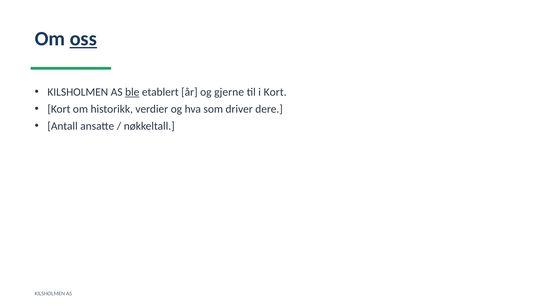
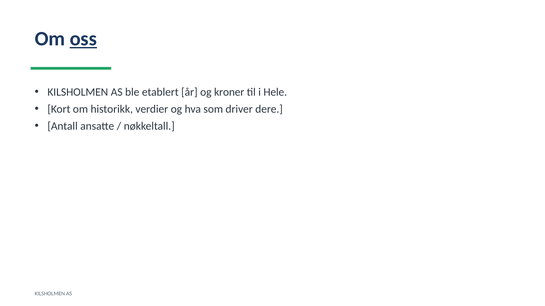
ble underline: present -> none (132, 92)
gjerne: gjerne -> kroner (229, 92)
i Kort: Kort -> Hele (275, 92)
